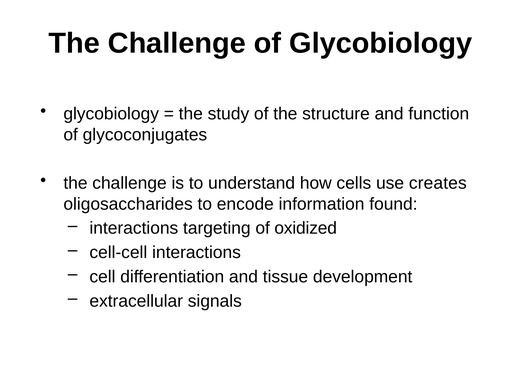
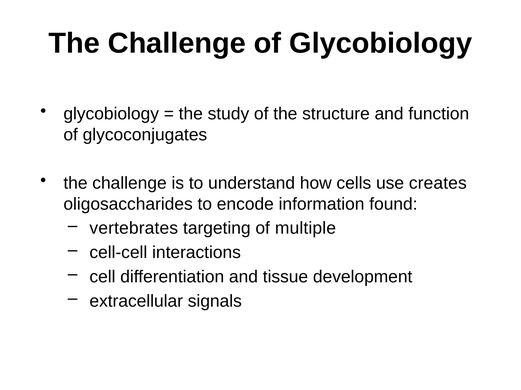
interactions: interactions -> vertebrates (134, 229)
oxidized: oxidized -> multiple (305, 229)
